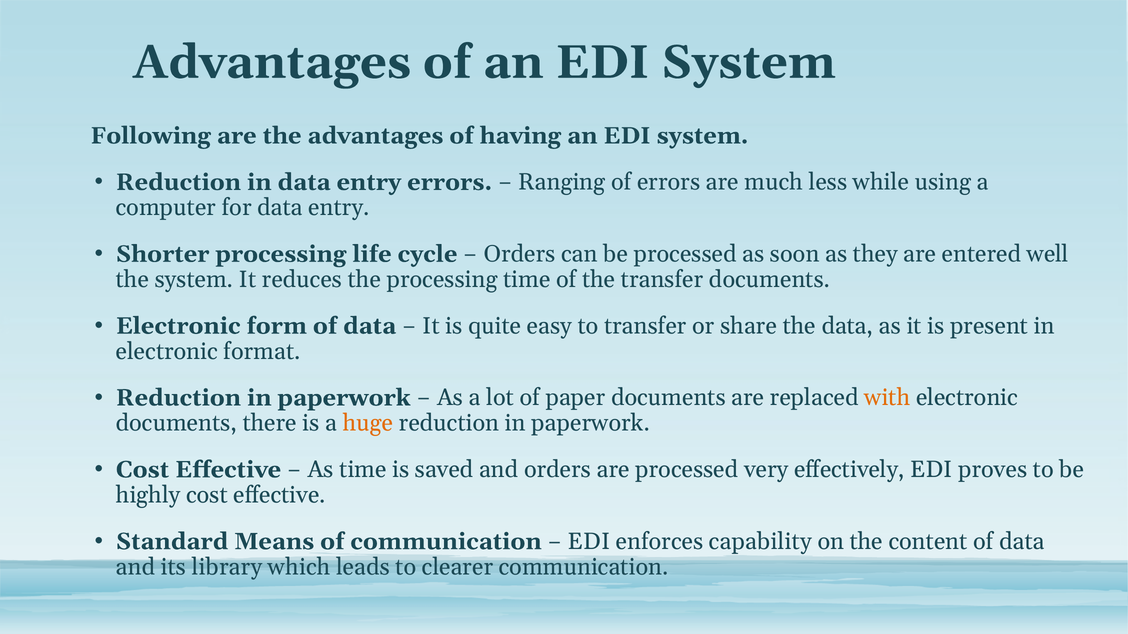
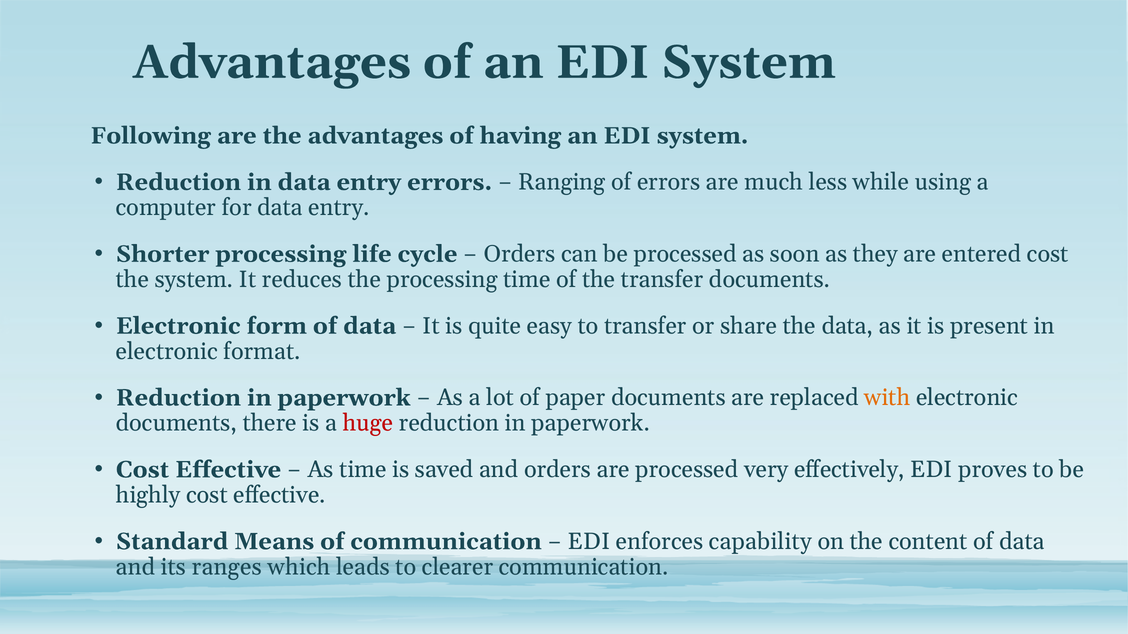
entered well: well -> cost (1048, 254)
huge colour: orange -> red (368, 423)
library: library -> ranges (227, 567)
